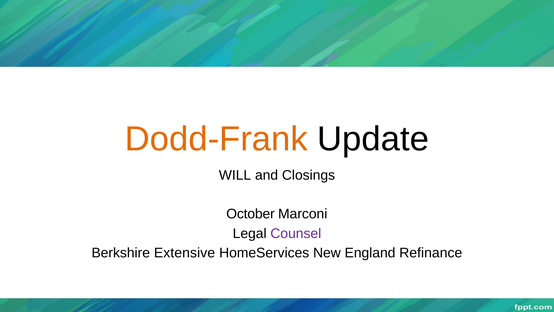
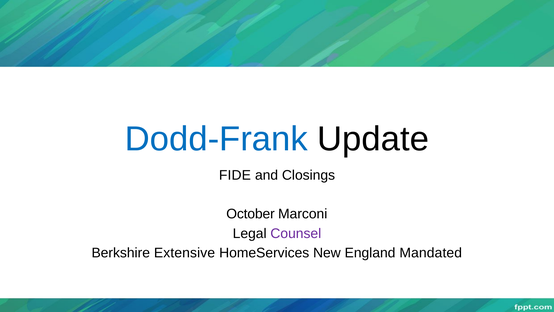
Dodd-Frank colour: orange -> blue (216, 139)
WILL: WILL -> FIDE (235, 175)
Refinance: Refinance -> Mandated (431, 253)
